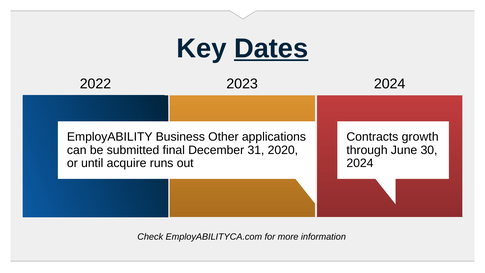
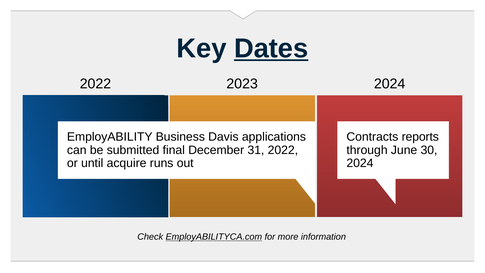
Other: Other -> Davis (223, 137)
growth: growth -> reports (420, 137)
31 2020: 2020 -> 2022 (283, 150)
EmployABILITYCA.com underline: none -> present (214, 237)
